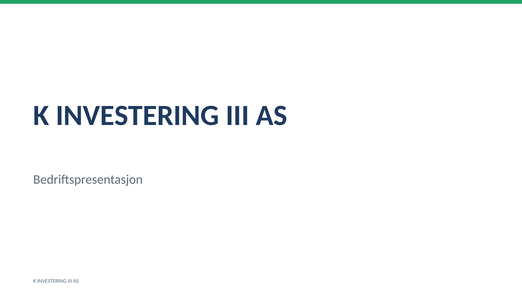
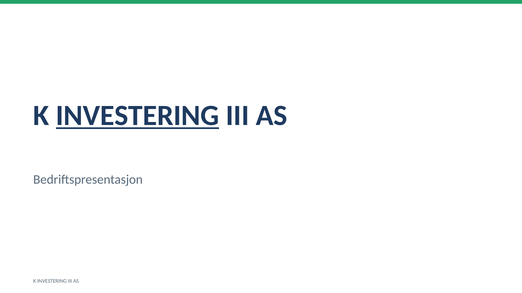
INVESTERING underline: none -> present (138, 116)
